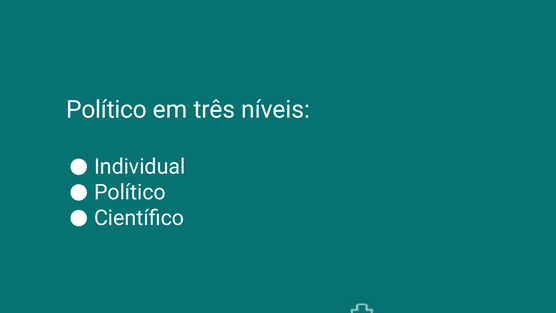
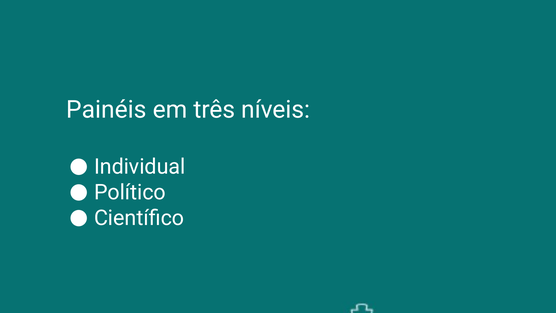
Político: Político -> Painéis (106, 110)
